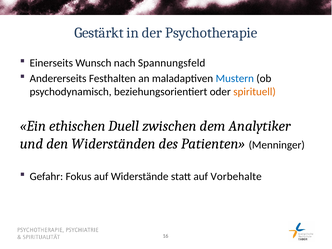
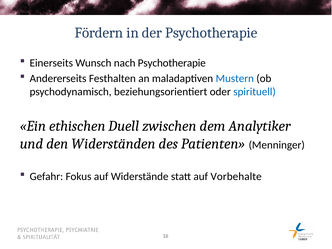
Gestärkt: Gestärkt -> Fördern (99, 33)
nach Spannungsfeld: Spannungsfeld -> Psychotherapie (172, 63)
spirituell colour: orange -> blue (255, 92)
